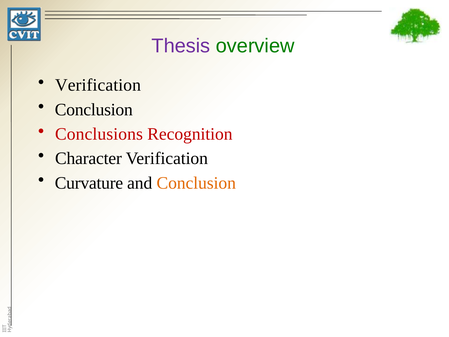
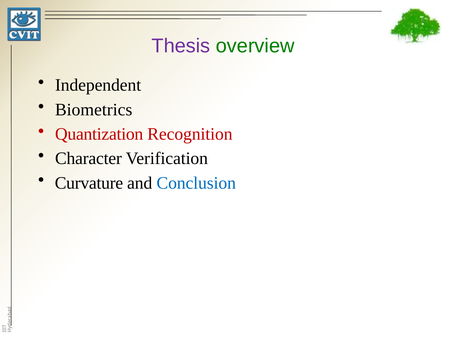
Verification: Verification -> Independent (98, 85)
Conclusion: Conclusion -> Biometrics (94, 110)
Conclusions: Conclusions -> Quantization (99, 134)
Conclusion colour: orange -> blue (196, 183)
